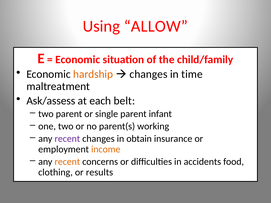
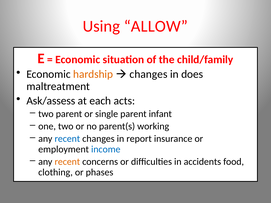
time: time -> does (192, 74)
belt: belt -> acts (124, 101)
recent colour: purple -> blue (67, 139)
obtain: obtain -> report (139, 139)
income colour: orange -> blue (106, 149)
results: results -> phases (100, 173)
